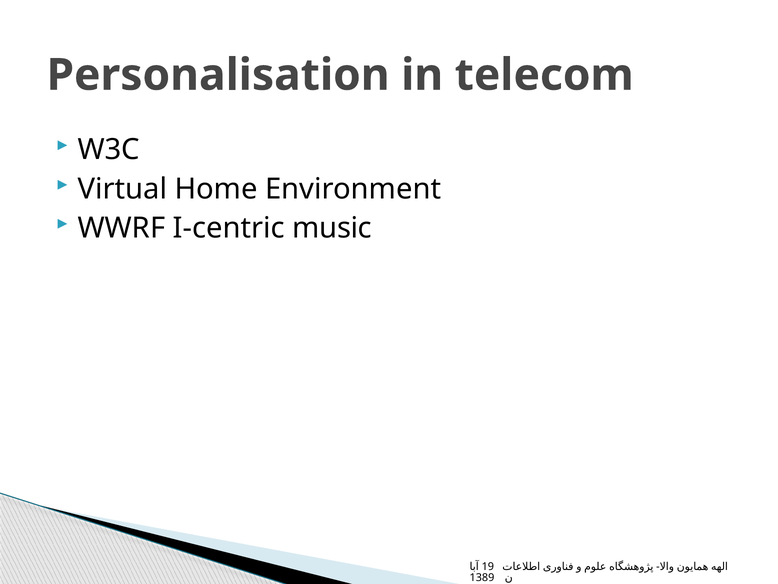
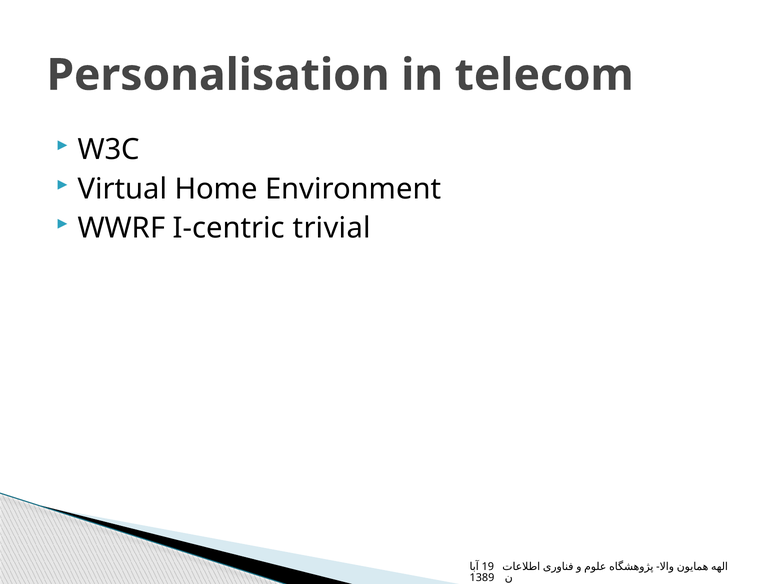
music: music -> trivial (332, 228)
